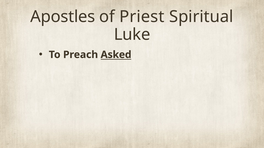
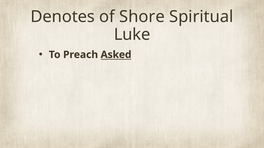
Apostles: Apostles -> Denotes (63, 17)
Priest: Priest -> Shore (142, 17)
